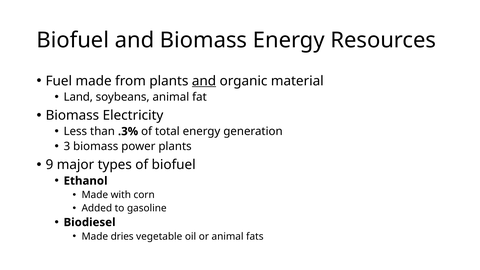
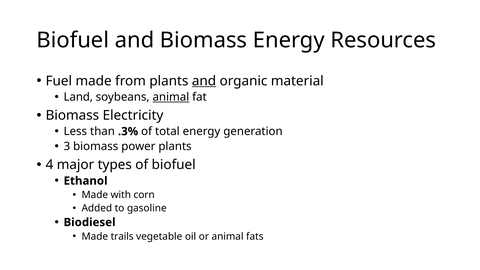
animal underline: none -> present (171, 97)
9: 9 -> 4 (49, 165)
dries: dries -> trails (122, 236)
